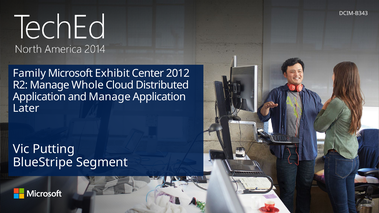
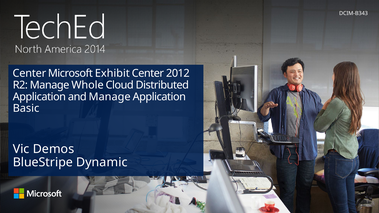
Family: Family -> Center (29, 73)
Later: Later -> Basic (26, 108)
Putting: Putting -> Demos (54, 149)
Segment: Segment -> Dynamic (102, 162)
